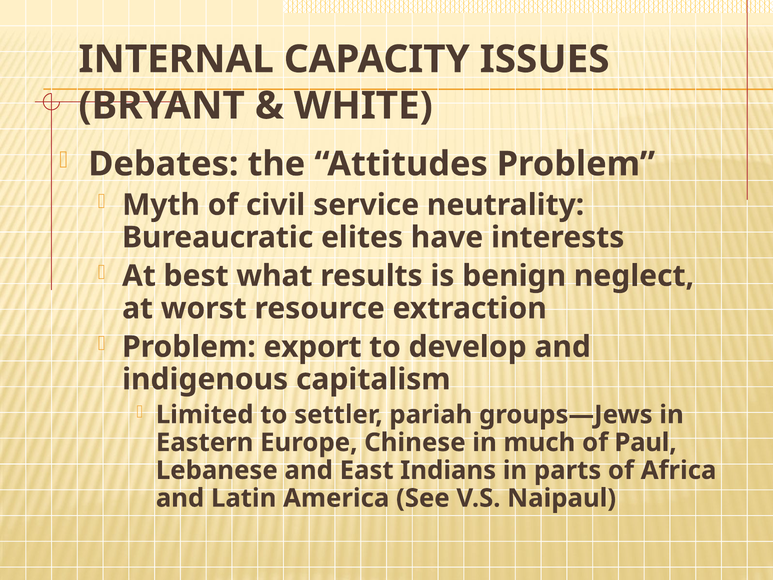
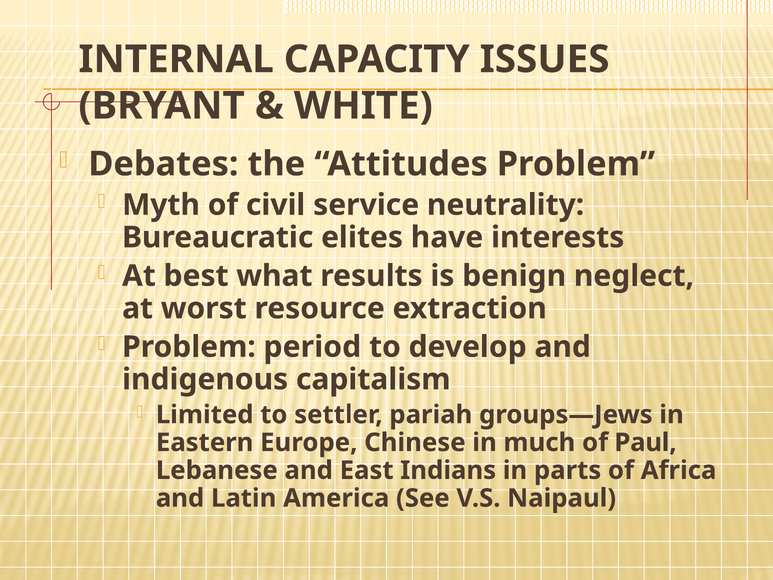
export: export -> period (312, 347)
